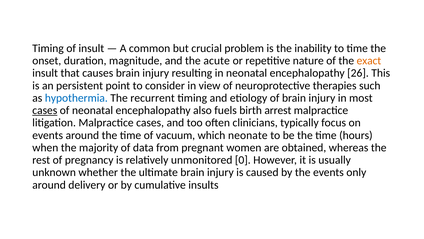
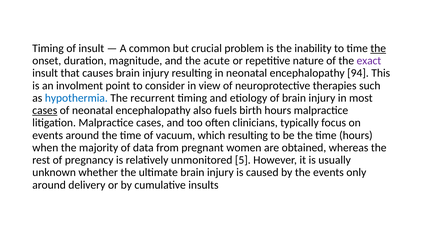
the underline: none -> present (378, 48)
exact colour: orange -> purple (369, 61)
26: 26 -> 94 (358, 73)
persistent: persistent -> involment (80, 85)
birth arrest: arrest -> hours (278, 110)
which neonate: neonate -> resulting (248, 135)
0: 0 -> 5 (243, 160)
